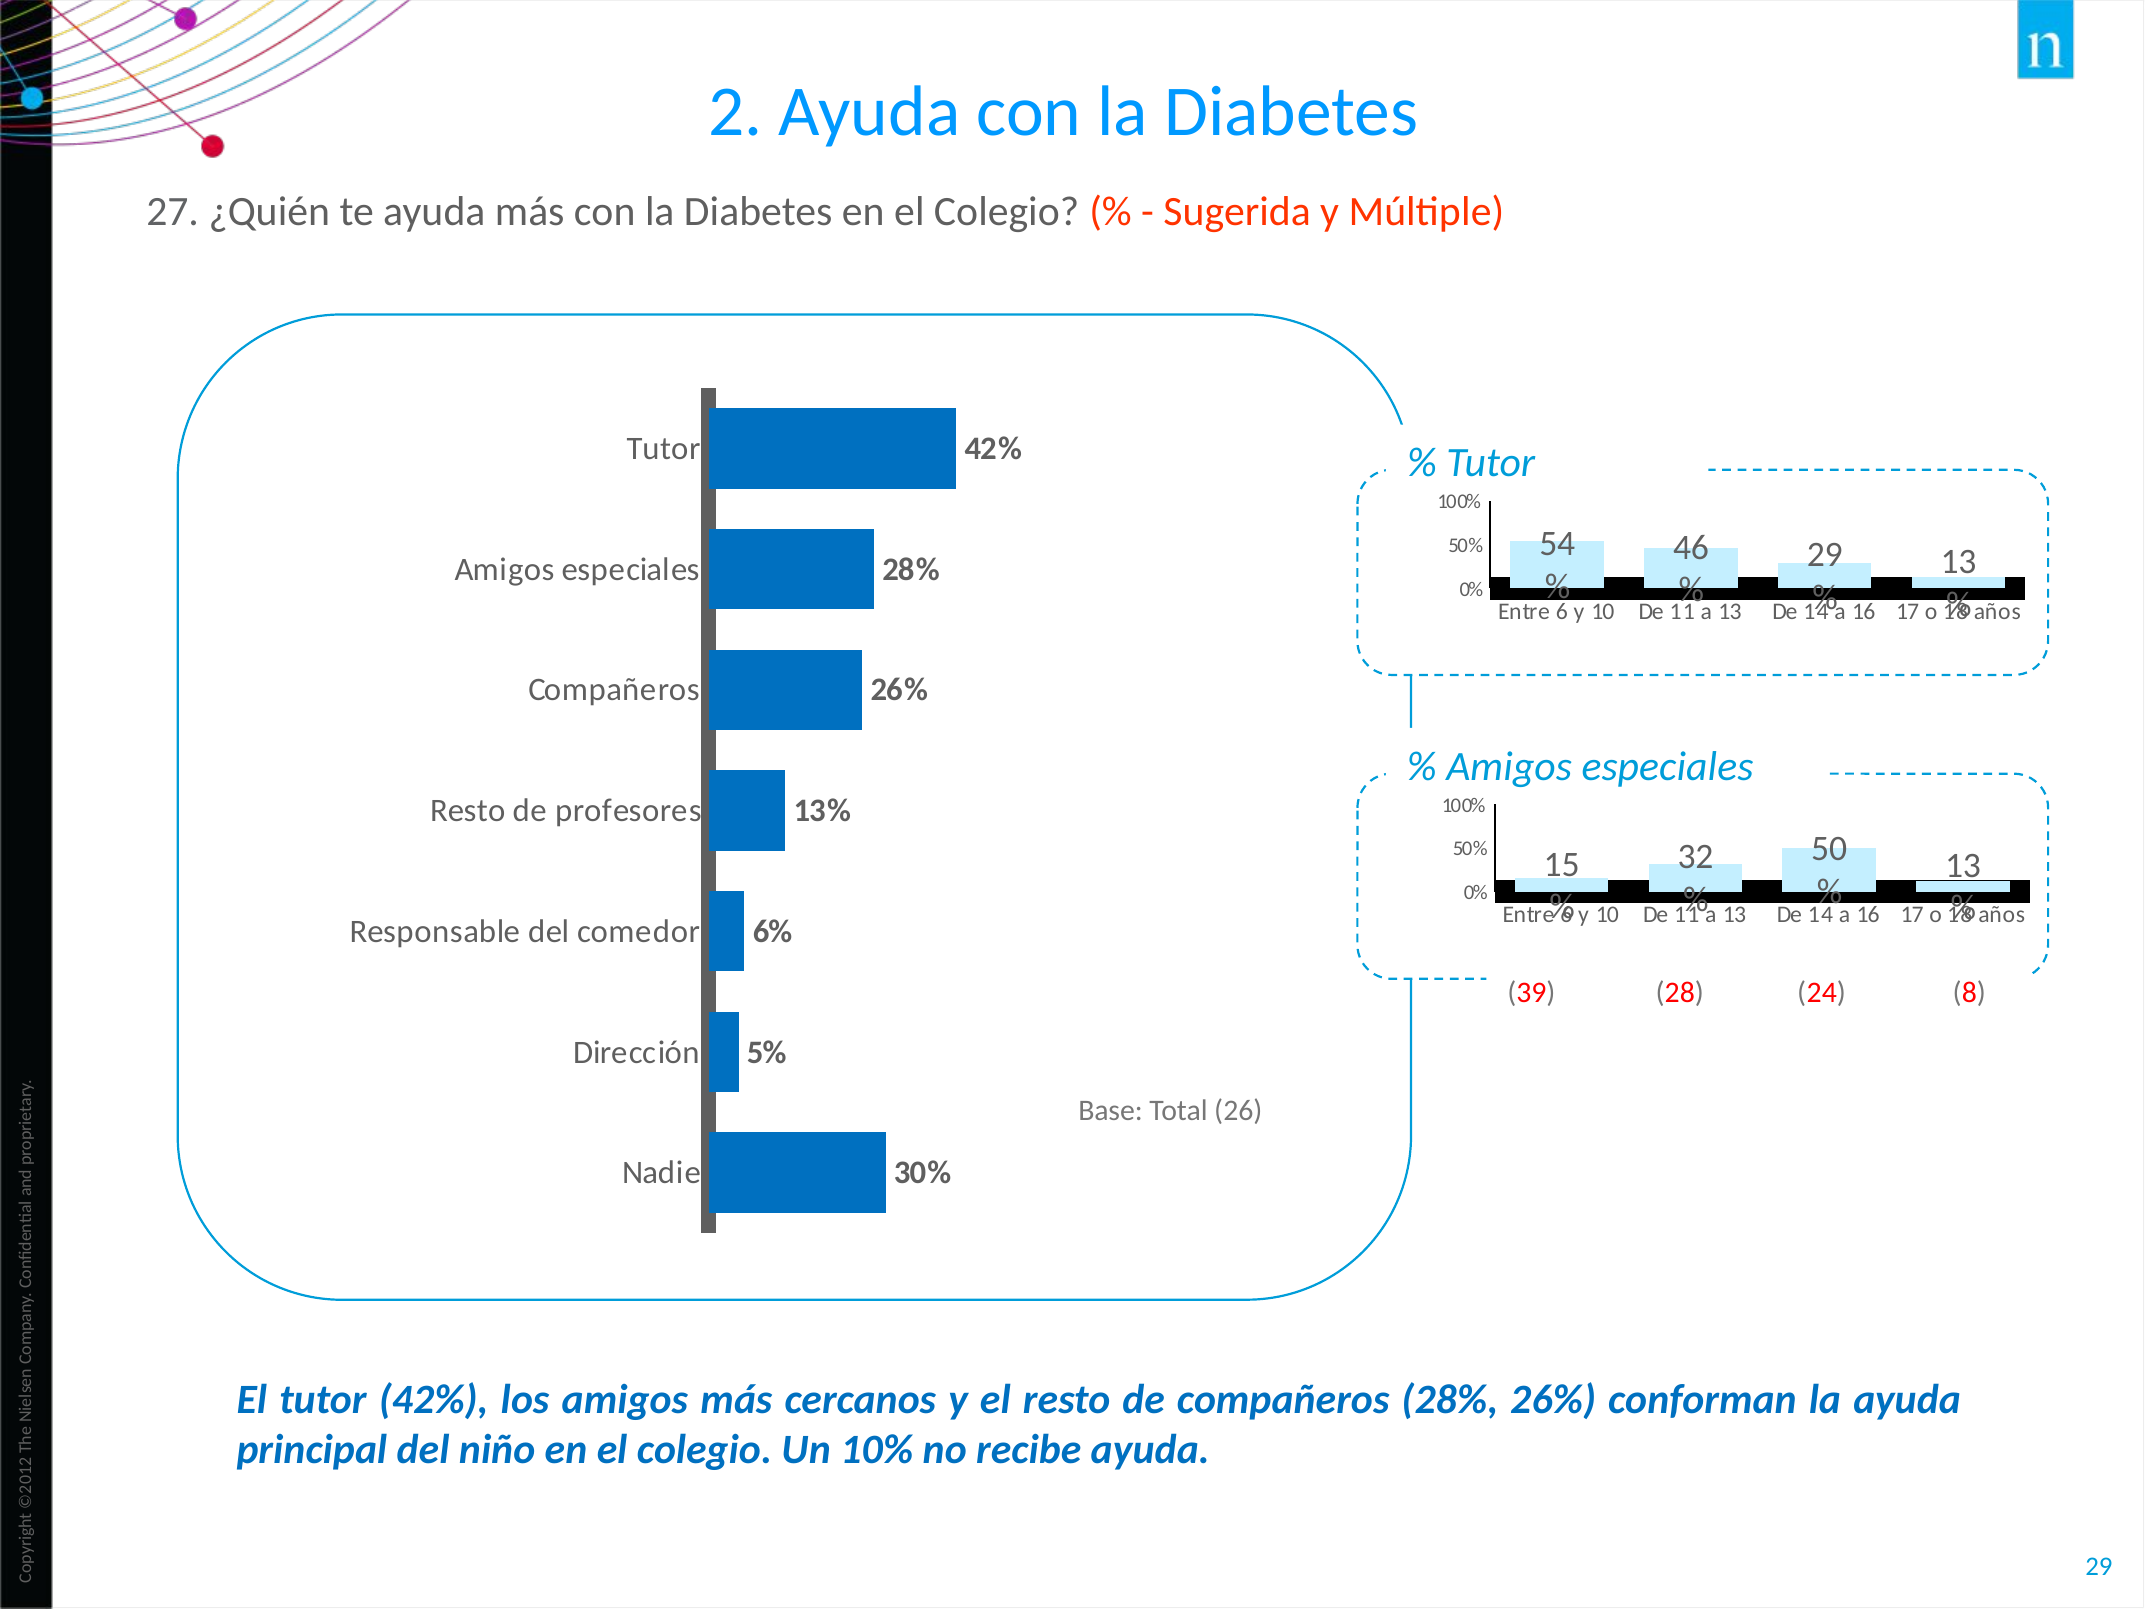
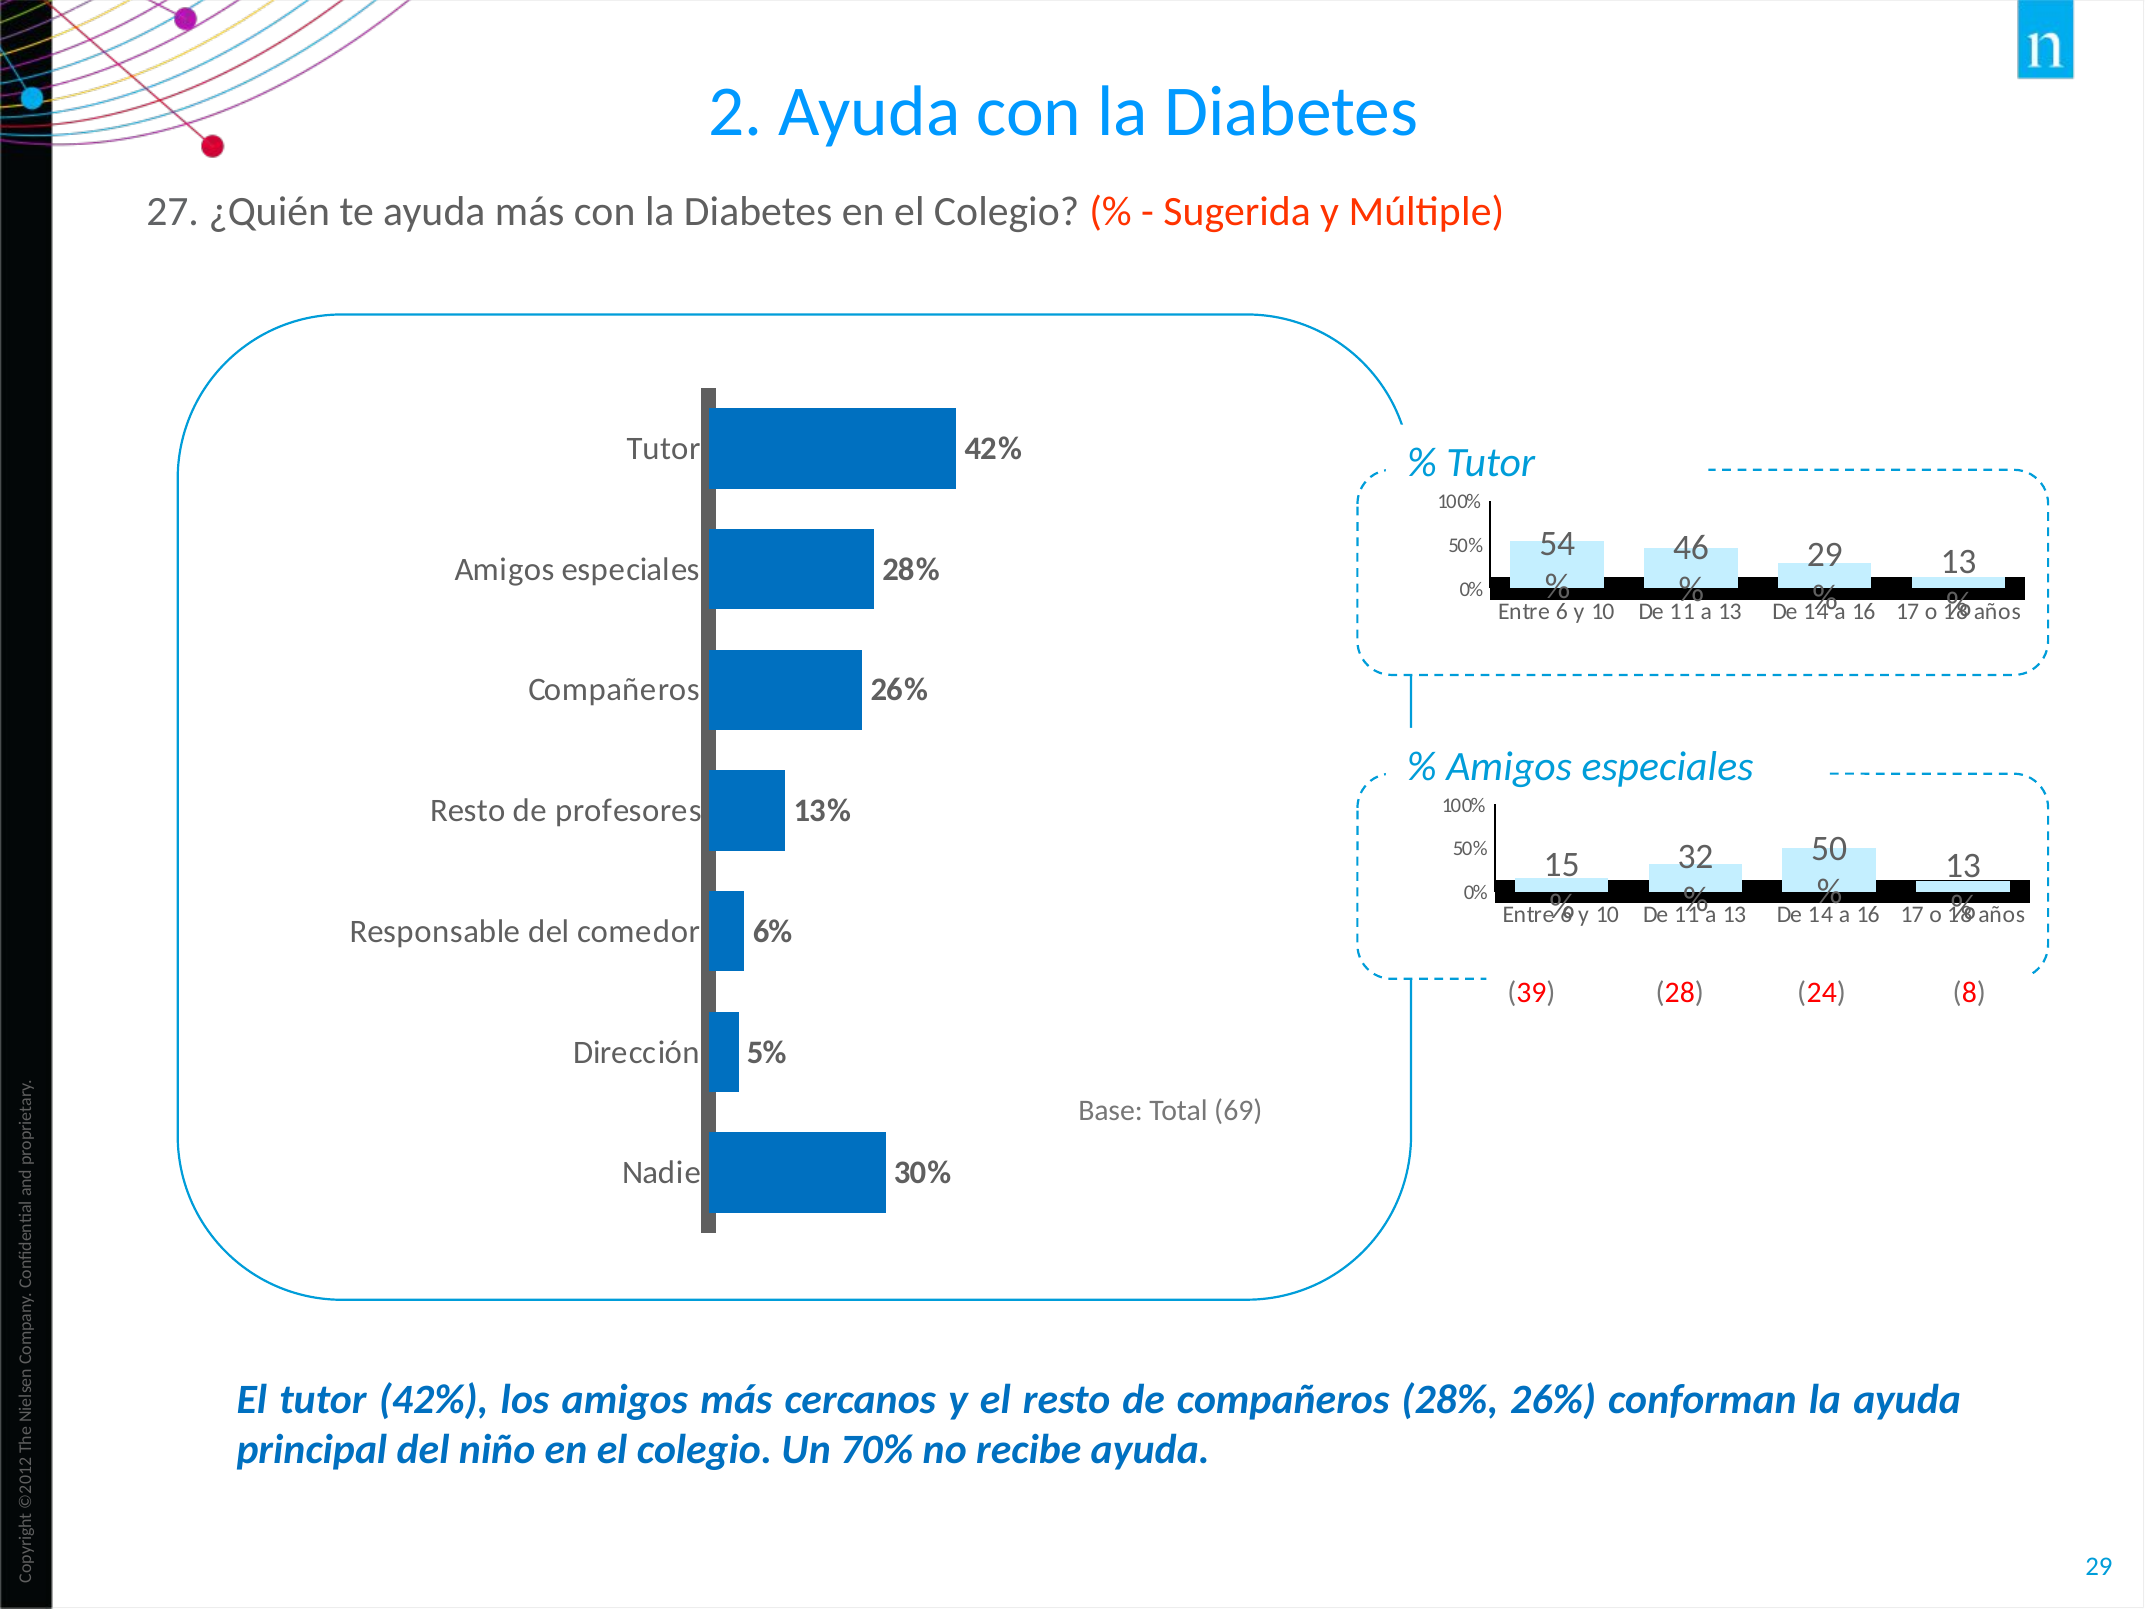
26: 26 -> 69 (1238, 1110)
10%: 10% -> 70% (877, 1450)
